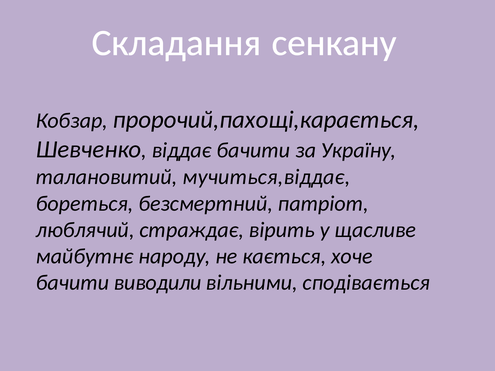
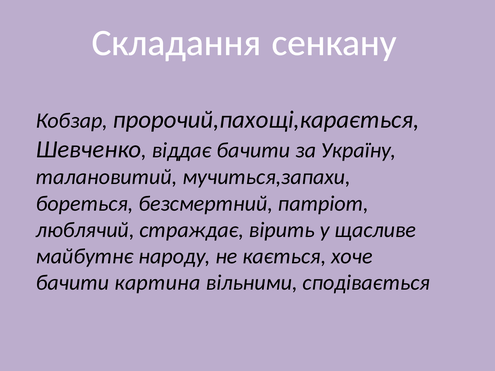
мучиться,віддає: мучиться,віддає -> мучиться,запахи (267, 177)
виводили: виводили -> картина (157, 283)
